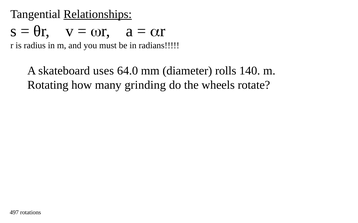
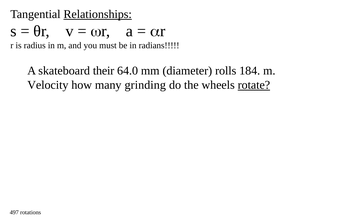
uses: uses -> their (104, 71)
140: 140 -> 184 (250, 71)
Rotating: Rotating -> Velocity (48, 85)
rotate underline: none -> present (254, 85)
